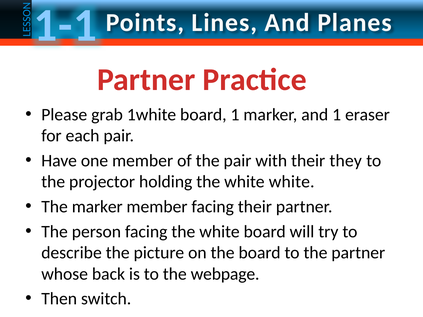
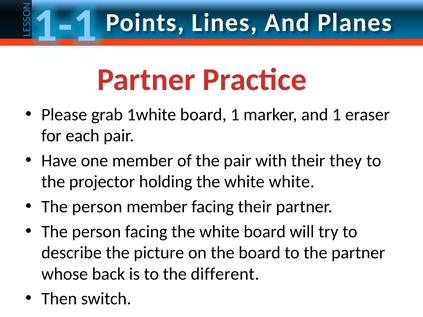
marker: marker -> person (97, 207)
webpage: webpage -> different (225, 274)
